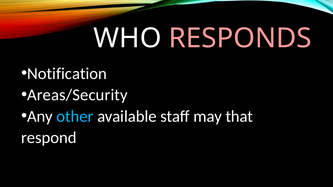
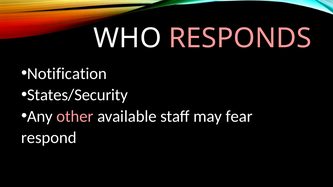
Areas/Security: Areas/Security -> States/Security (77, 95)
other colour: light blue -> pink (75, 116)
that: that -> fear (239, 116)
